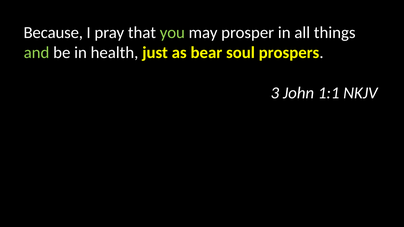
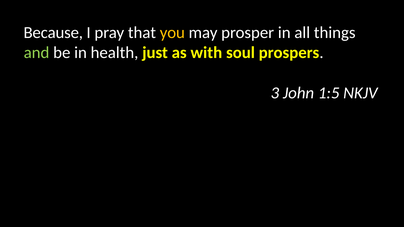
you colour: light green -> yellow (172, 33)
bear: bear -> with (206, 53)
1:1: 1:1 -> 1:5 (329, 93)
